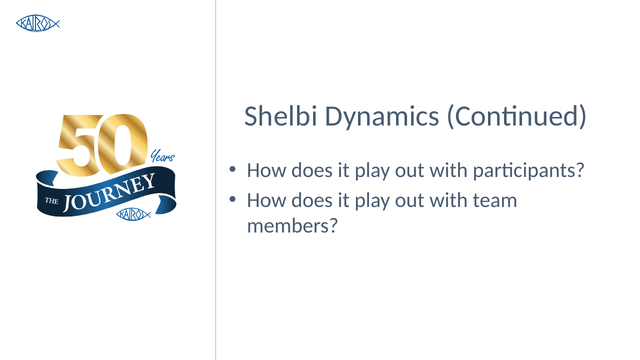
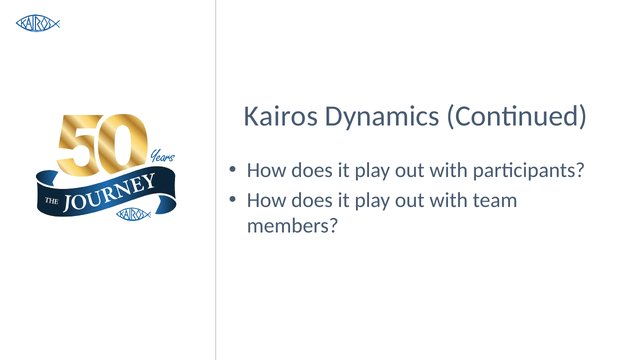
Shelbi: Shelbi -> Kairos (281, 116)
